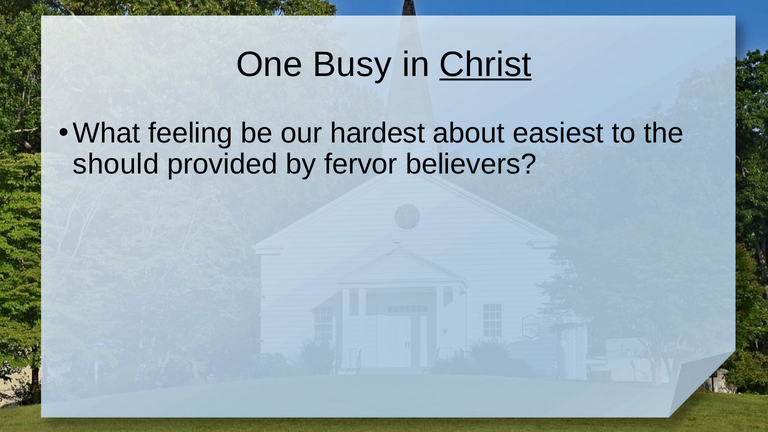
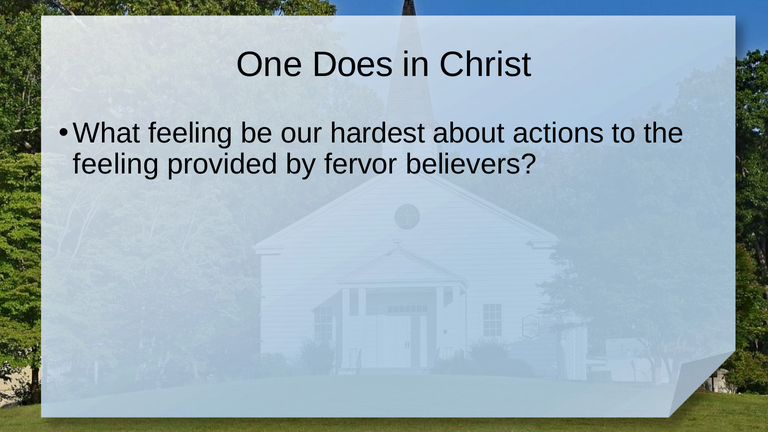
Busy: Busy -> Does (353, 65)
Christ underline: present -> none (485, 65)
easiest: easiest -> actions (558, 133)
should: should -> feeling (116, 164)
